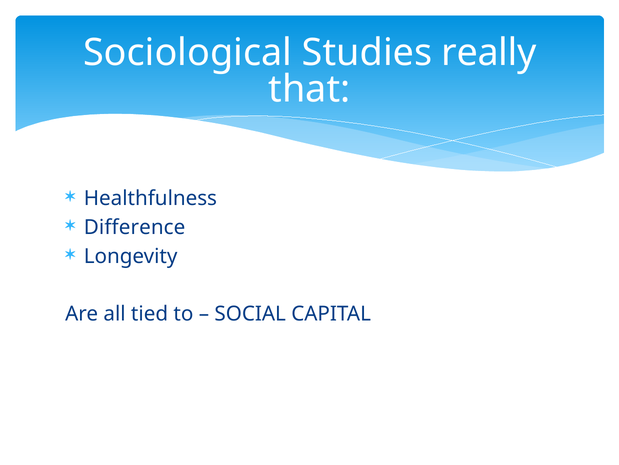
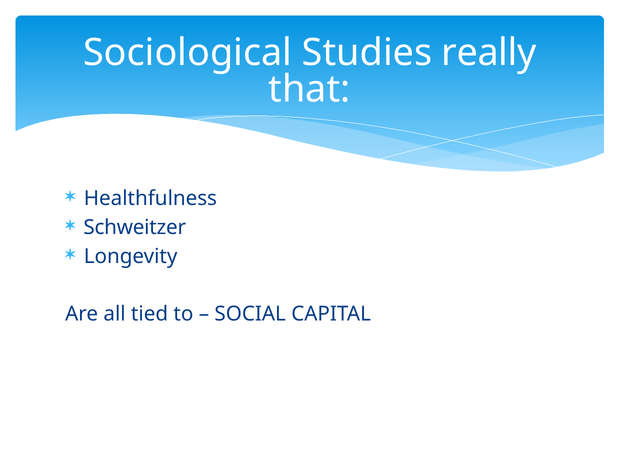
Difference: Difference -> Schweitzer (135, 227)
